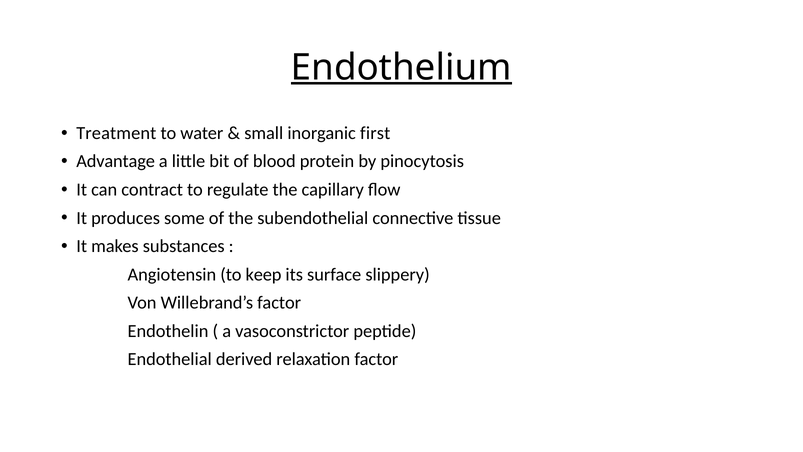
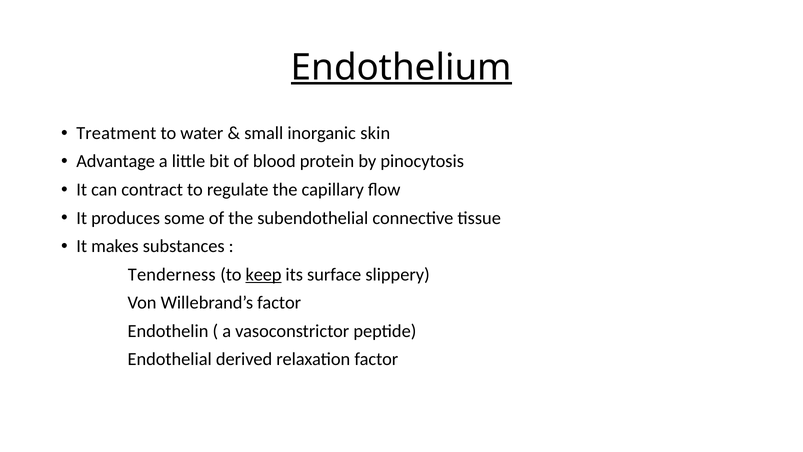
first: first -> skin (375, 133)
Angiotensin: Angiotensin -> Tenderness (172, 274)
keep underline: none -> present (264, 274)
